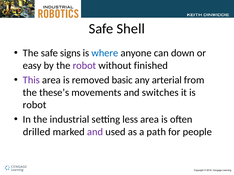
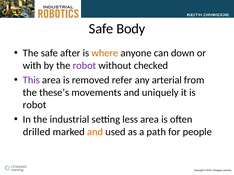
Shell: Shell -> Body (131, 29)
signs: signs -> after (70, 53)
where colour: blue -> orange (105, 53)
easy: easy -> with (32, 66)
finished: finished -> checked (151, 66)
basic: basic -> refer (122, 80)
switches: switches -> uniquely (160, 93)
and colour: purple -> orange (95, 132)
